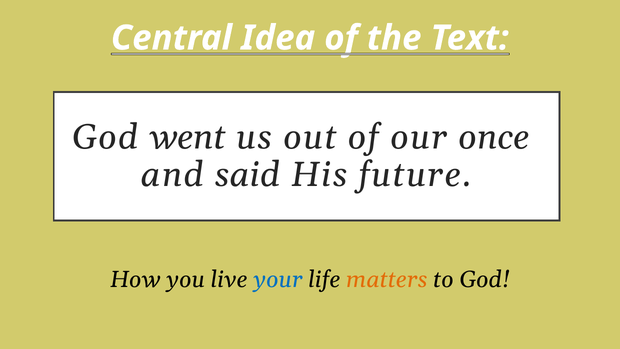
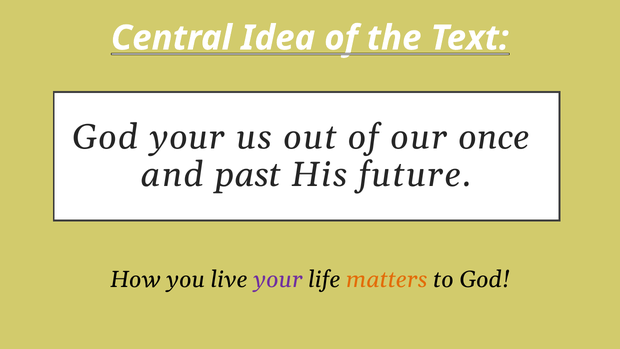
God went: went -> your (187, 137)
said: said -> past (248, 175)
your colour: blue -> purple (278, 279)
